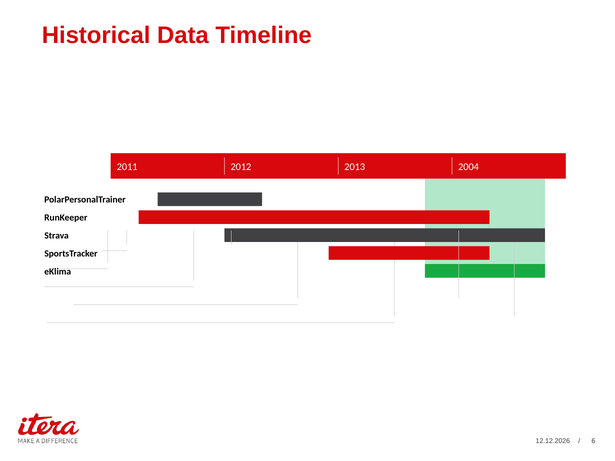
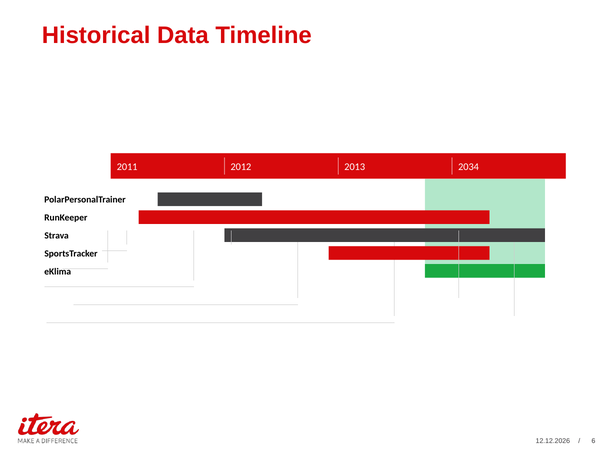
2004: 2004 -> 2034 (469, 167)
